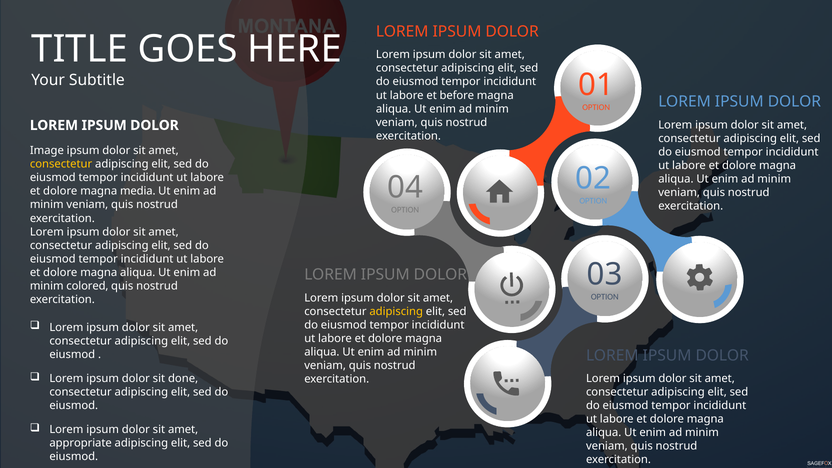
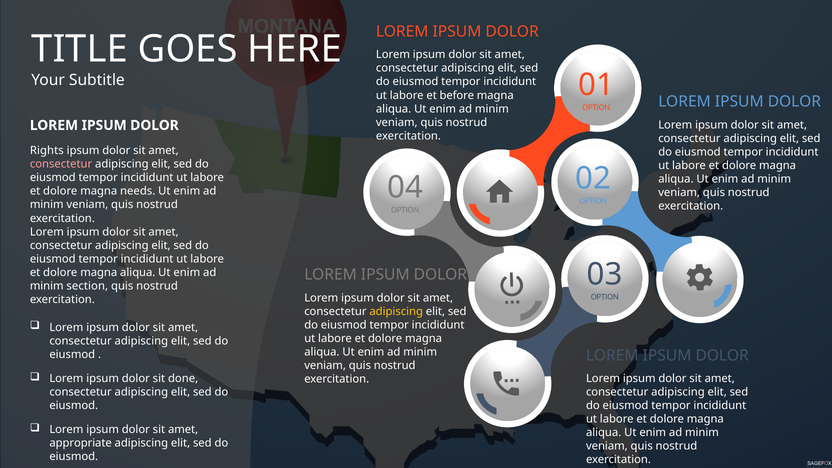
Image: Image -> Rights (47, 151)
consectetur colour: yellow -> pink (61, 164)
media: media -> needs (138, 191)
colored: colored -> section (87, 286)
